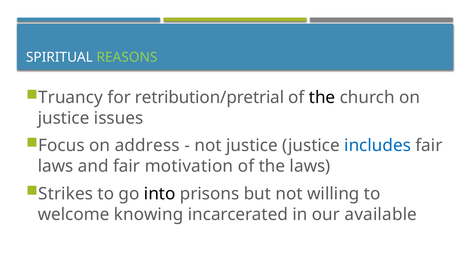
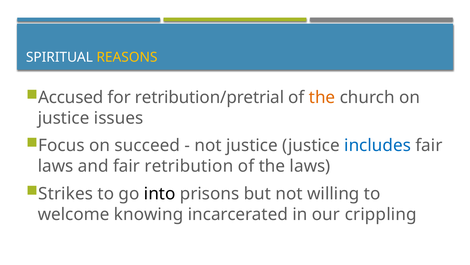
REASONS colour: light green -> yellow (127, 57)
Truancy: Truancy -> Accused (71, 97)
the colour: black -> orange (322, 97)
address: address -> succeed (147, 145)
motivation: motivation -> retribution (189, 166)
available: available -> crippling (381, 214)
